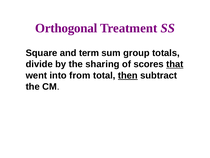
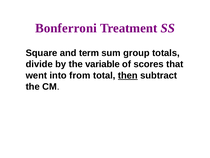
Orthogonal: Orthogonal -> Bonferroni (66, 28)
sharing: sharing -> variable (103, 64)
that underline: present -> none (175, 64)
